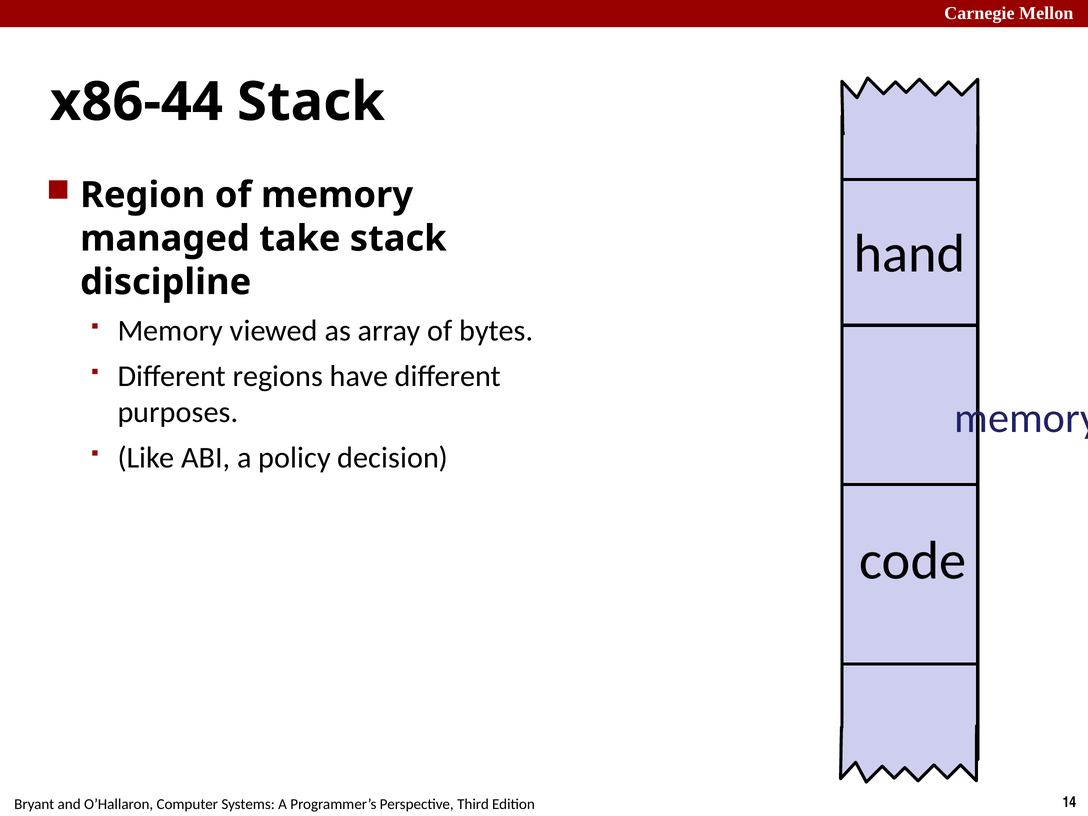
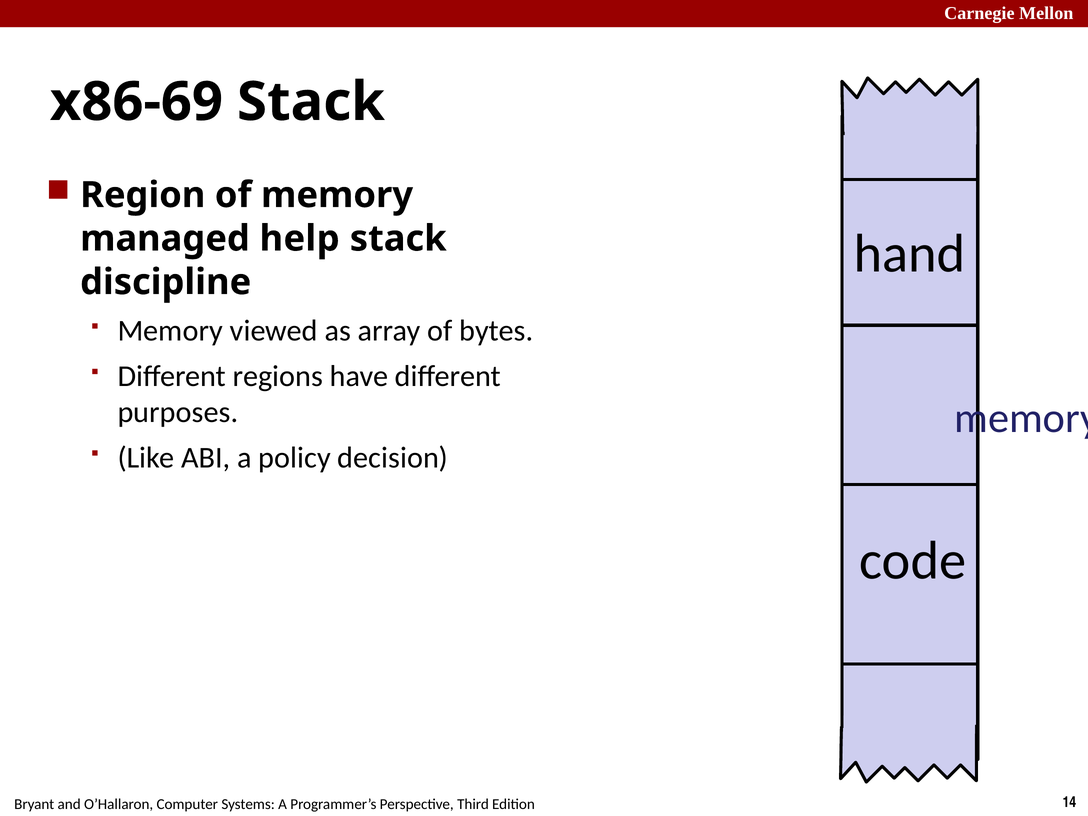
x86-44: x86-44 -> x86-69 (136, 102)
take: take -> help (300, 239)
